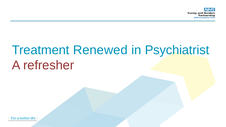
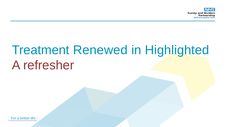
Psychiatrist: Psychiatrist -> Highlighted (177, 50)
